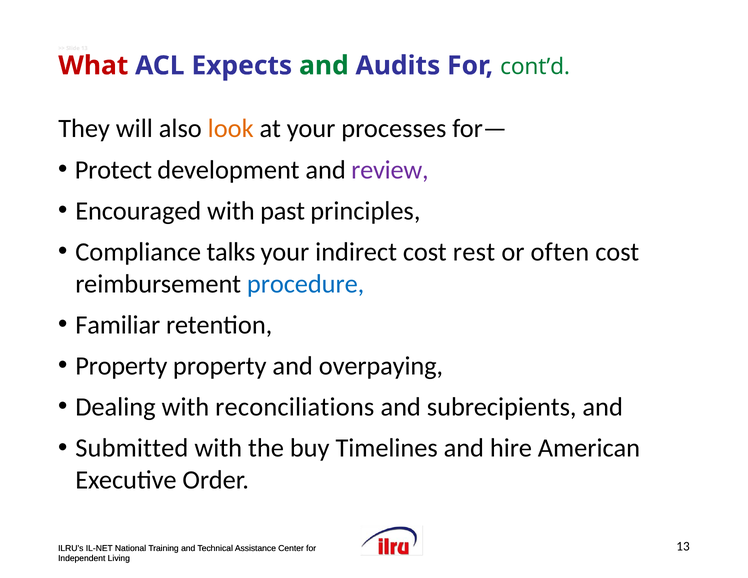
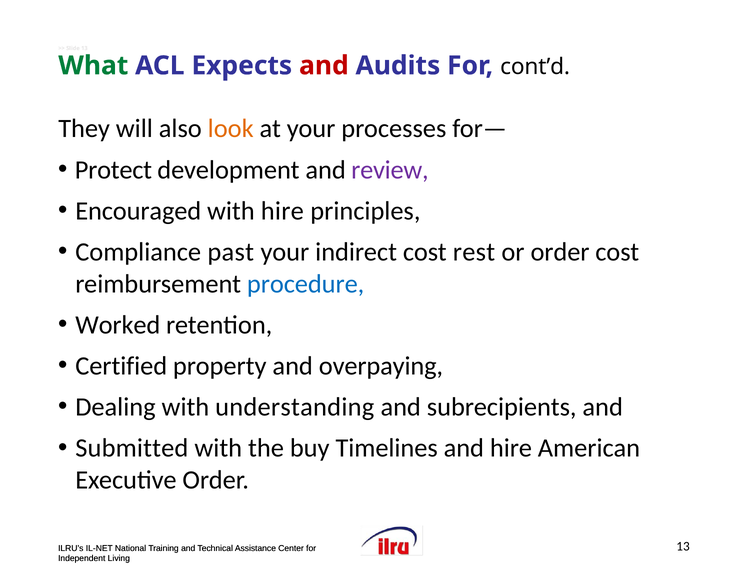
What colour: red -> green (93, 66)
and colour: green -> red (324, 66)
cont’d colour: green -> black (535, 67)
with past: past -> hire (282, 211)
talks: talks -> past (231, 252)
or often: often -> order (560, 252)
Familiar: Familiar -> Worked (118, 325)
Property: Property -> Certified (121, 366)
reconciliations: reconciliations -> understanding (295, 407)
